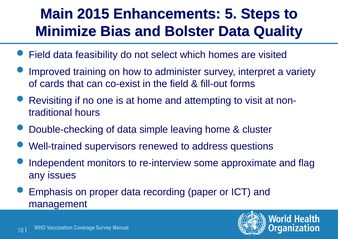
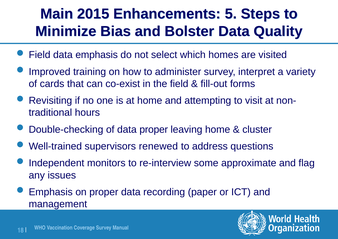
feasibility: feasibility -> emphasis (97, 55)
data simple: simple -> proper (154, 129)
